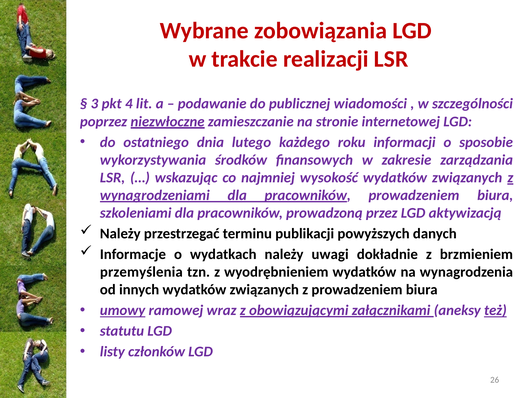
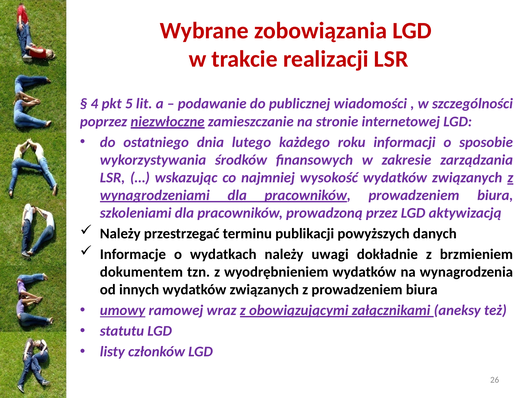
3: 3 -> 4 (94, 104)
4: 4 -> 5 (129, 104)
przemyślenia: przemyślenia -> dokumentem (141, 272)
też underline: present -> none (495, 311)
